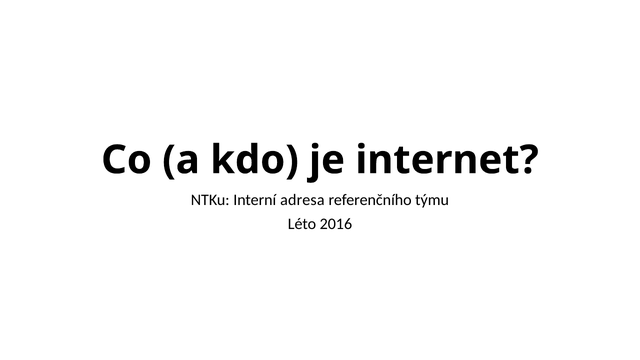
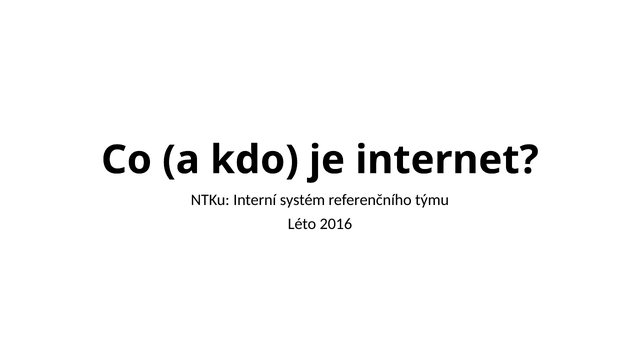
adresa: adresa -> systém (303, 200)
